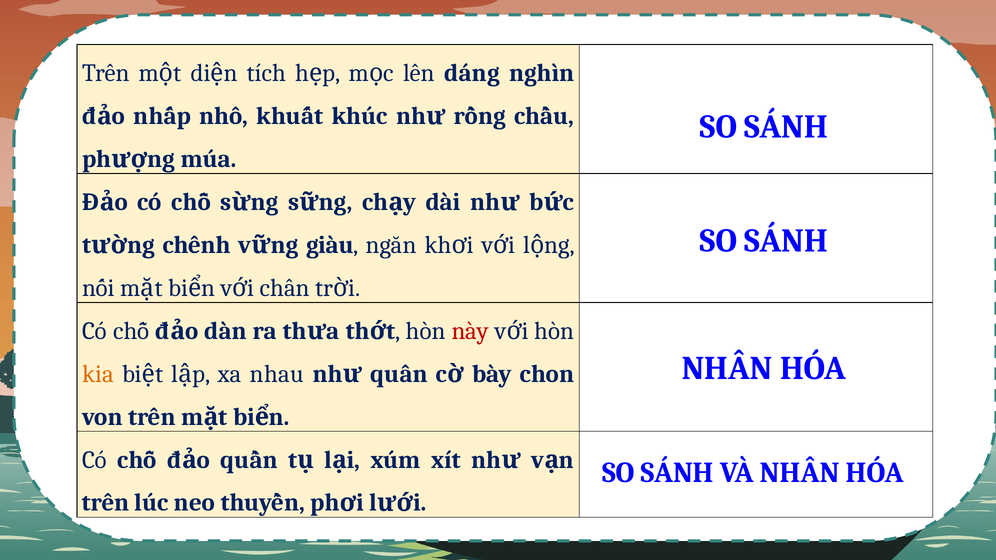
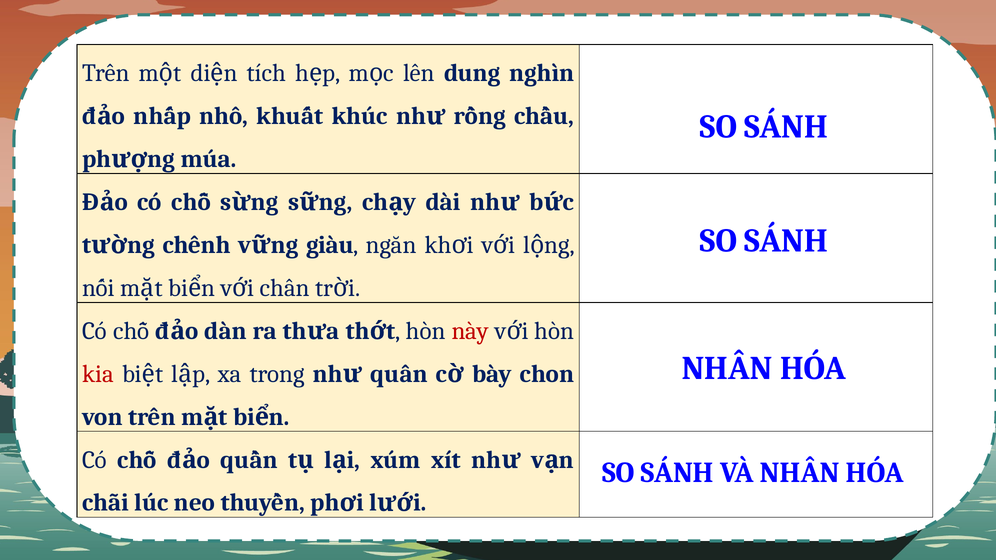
dáng: dáng -> dung (472, 73)
kia colour: orange -> red (98, 374)
nhau: nhau -> trong (277, 374)
trên: trên -> chãi (106, 503)
